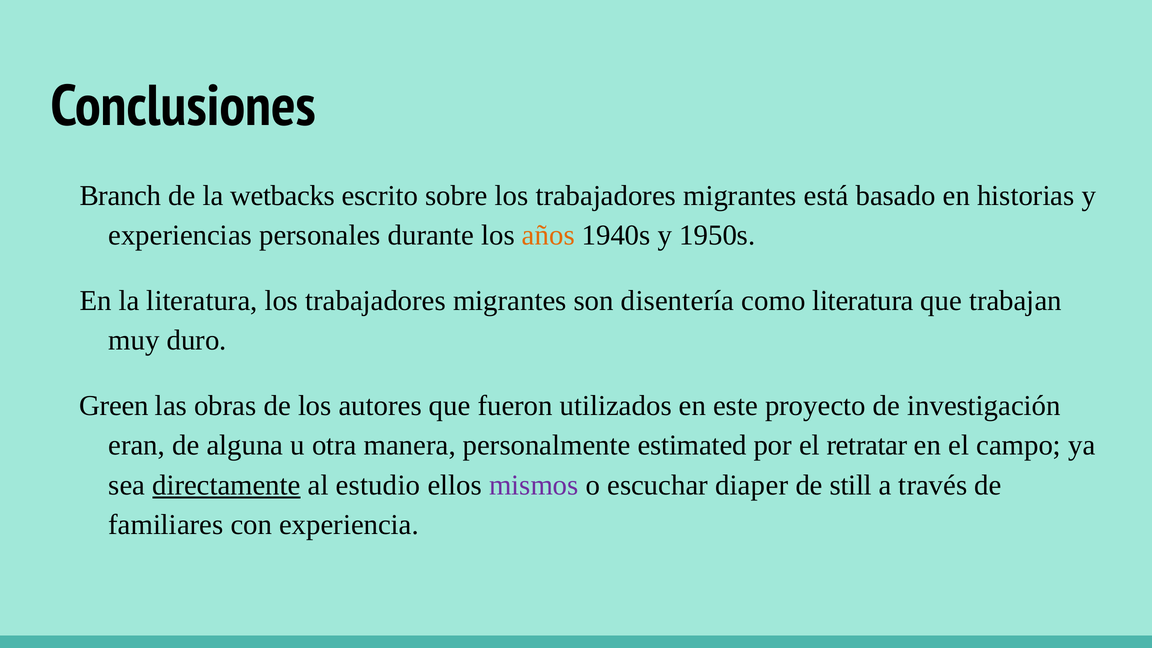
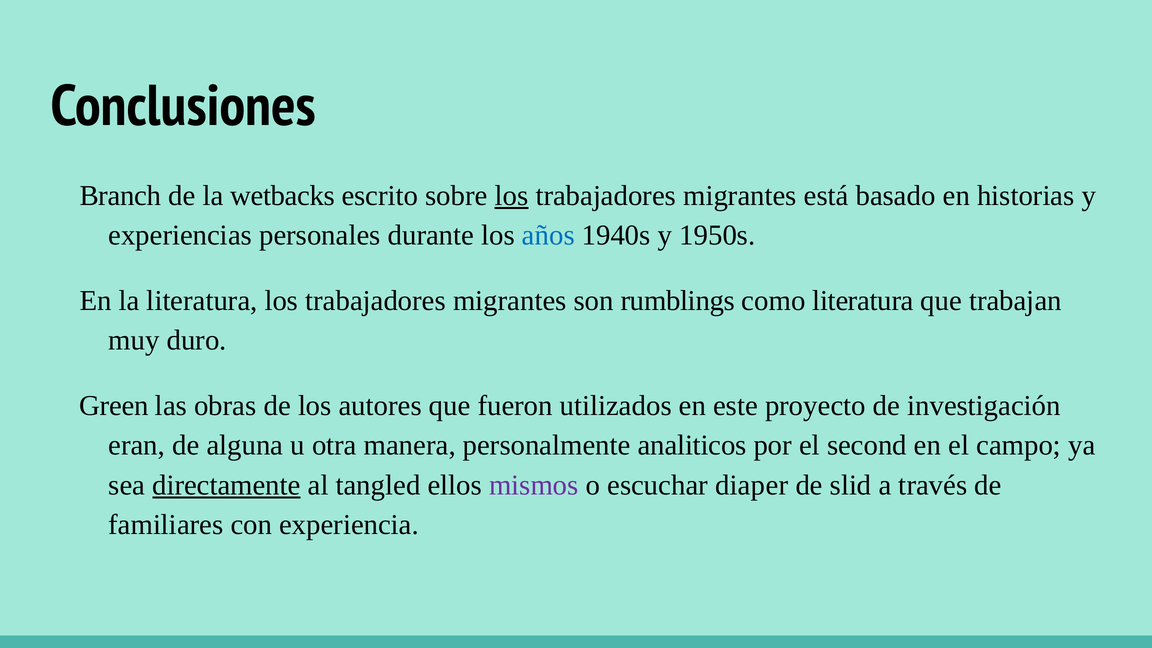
los underline: none -> present (511, 196)
años colour: orange -> blue (548, 235)
disentería: disentería -> rumblings (678, 301)
estimated: estimated -> analiticos (692, 445)
retratar: retratar -> second (867, 445)
estudio: estudio -> tangled (378, 485)
still: still -> slid (851, 485)
